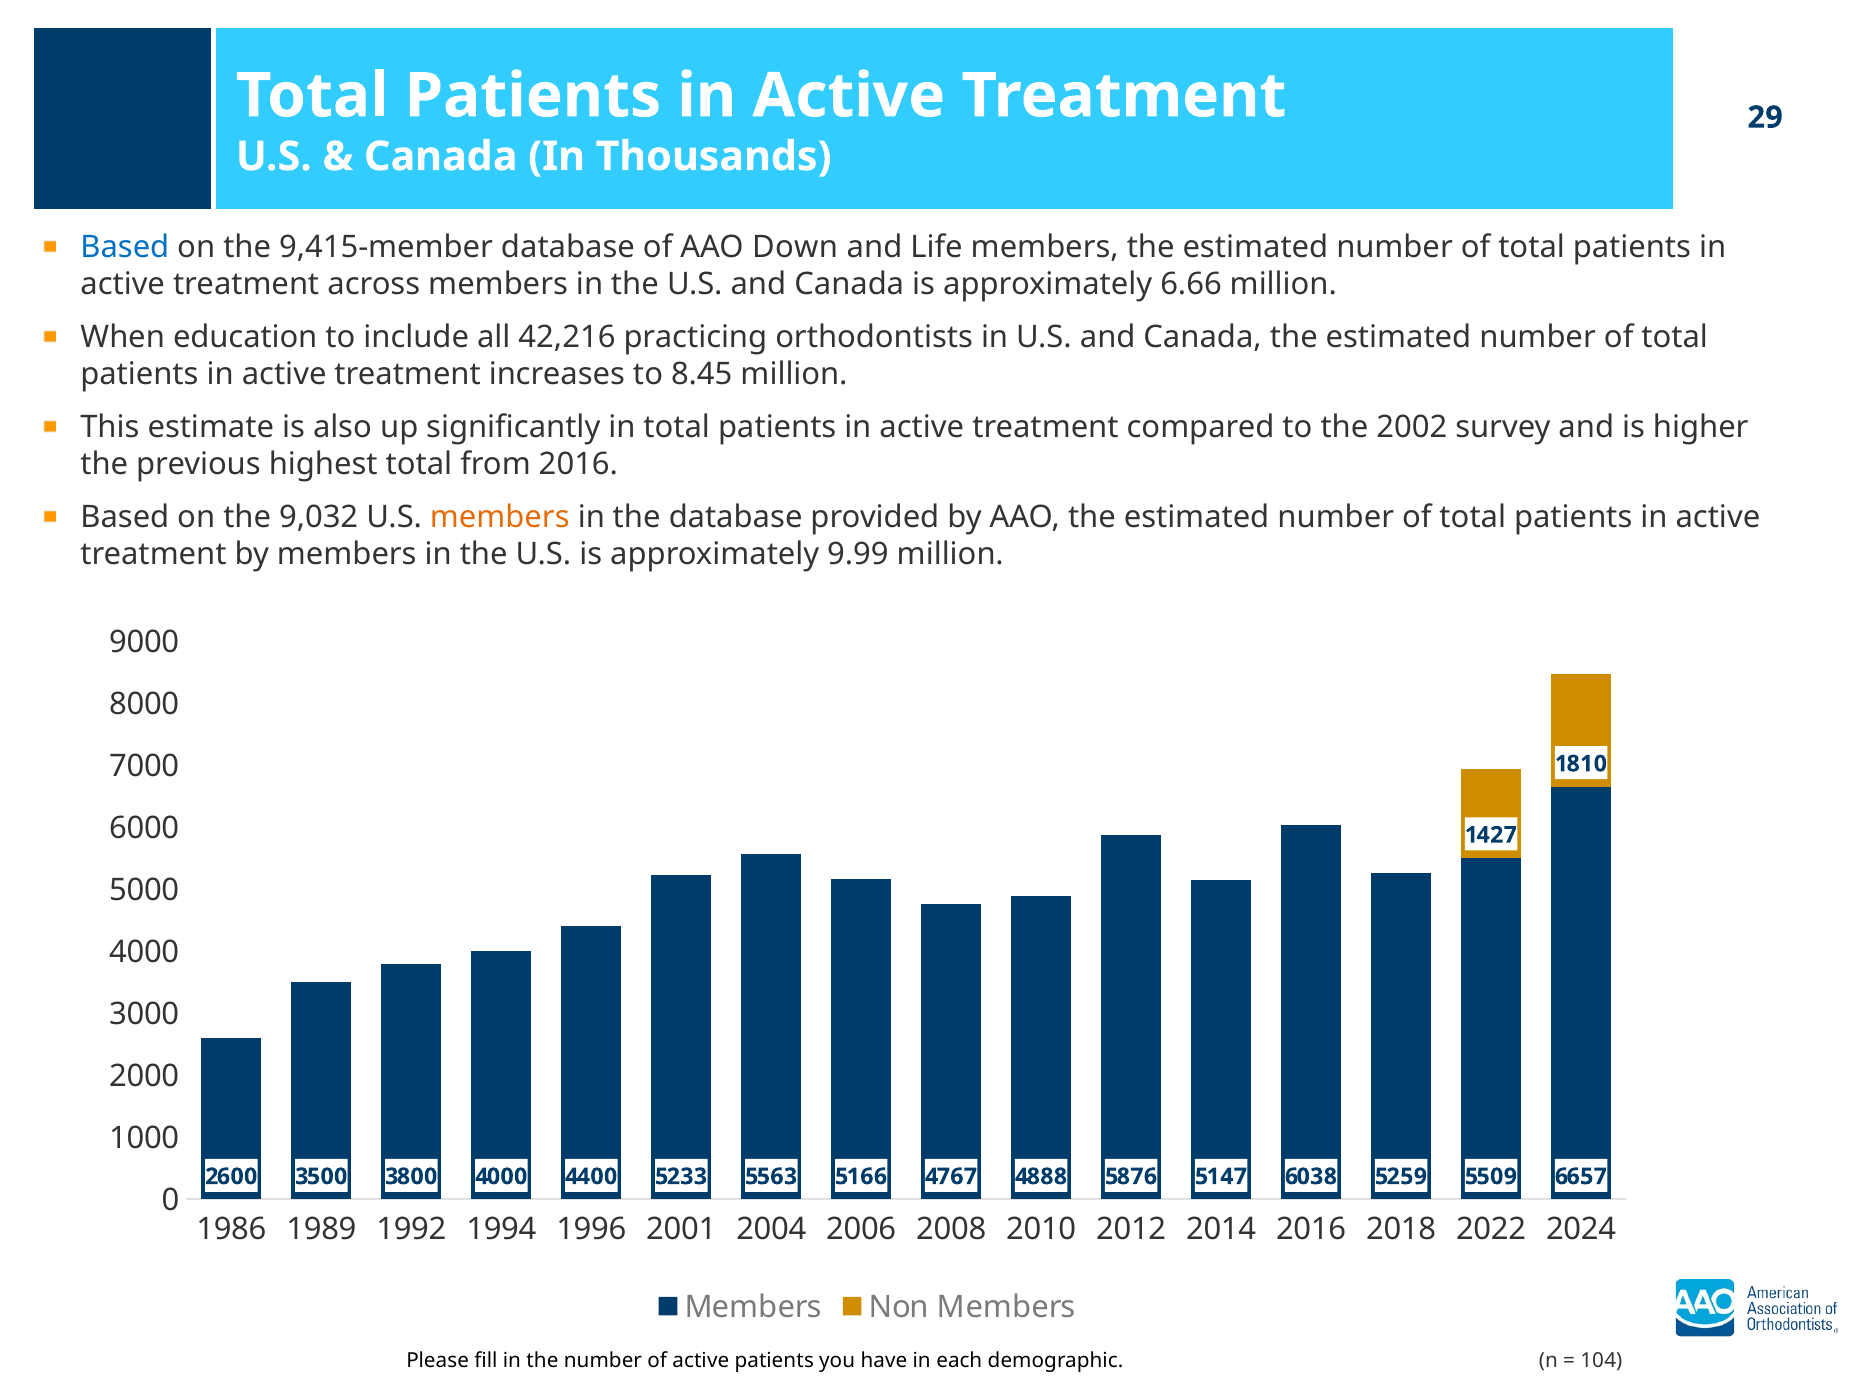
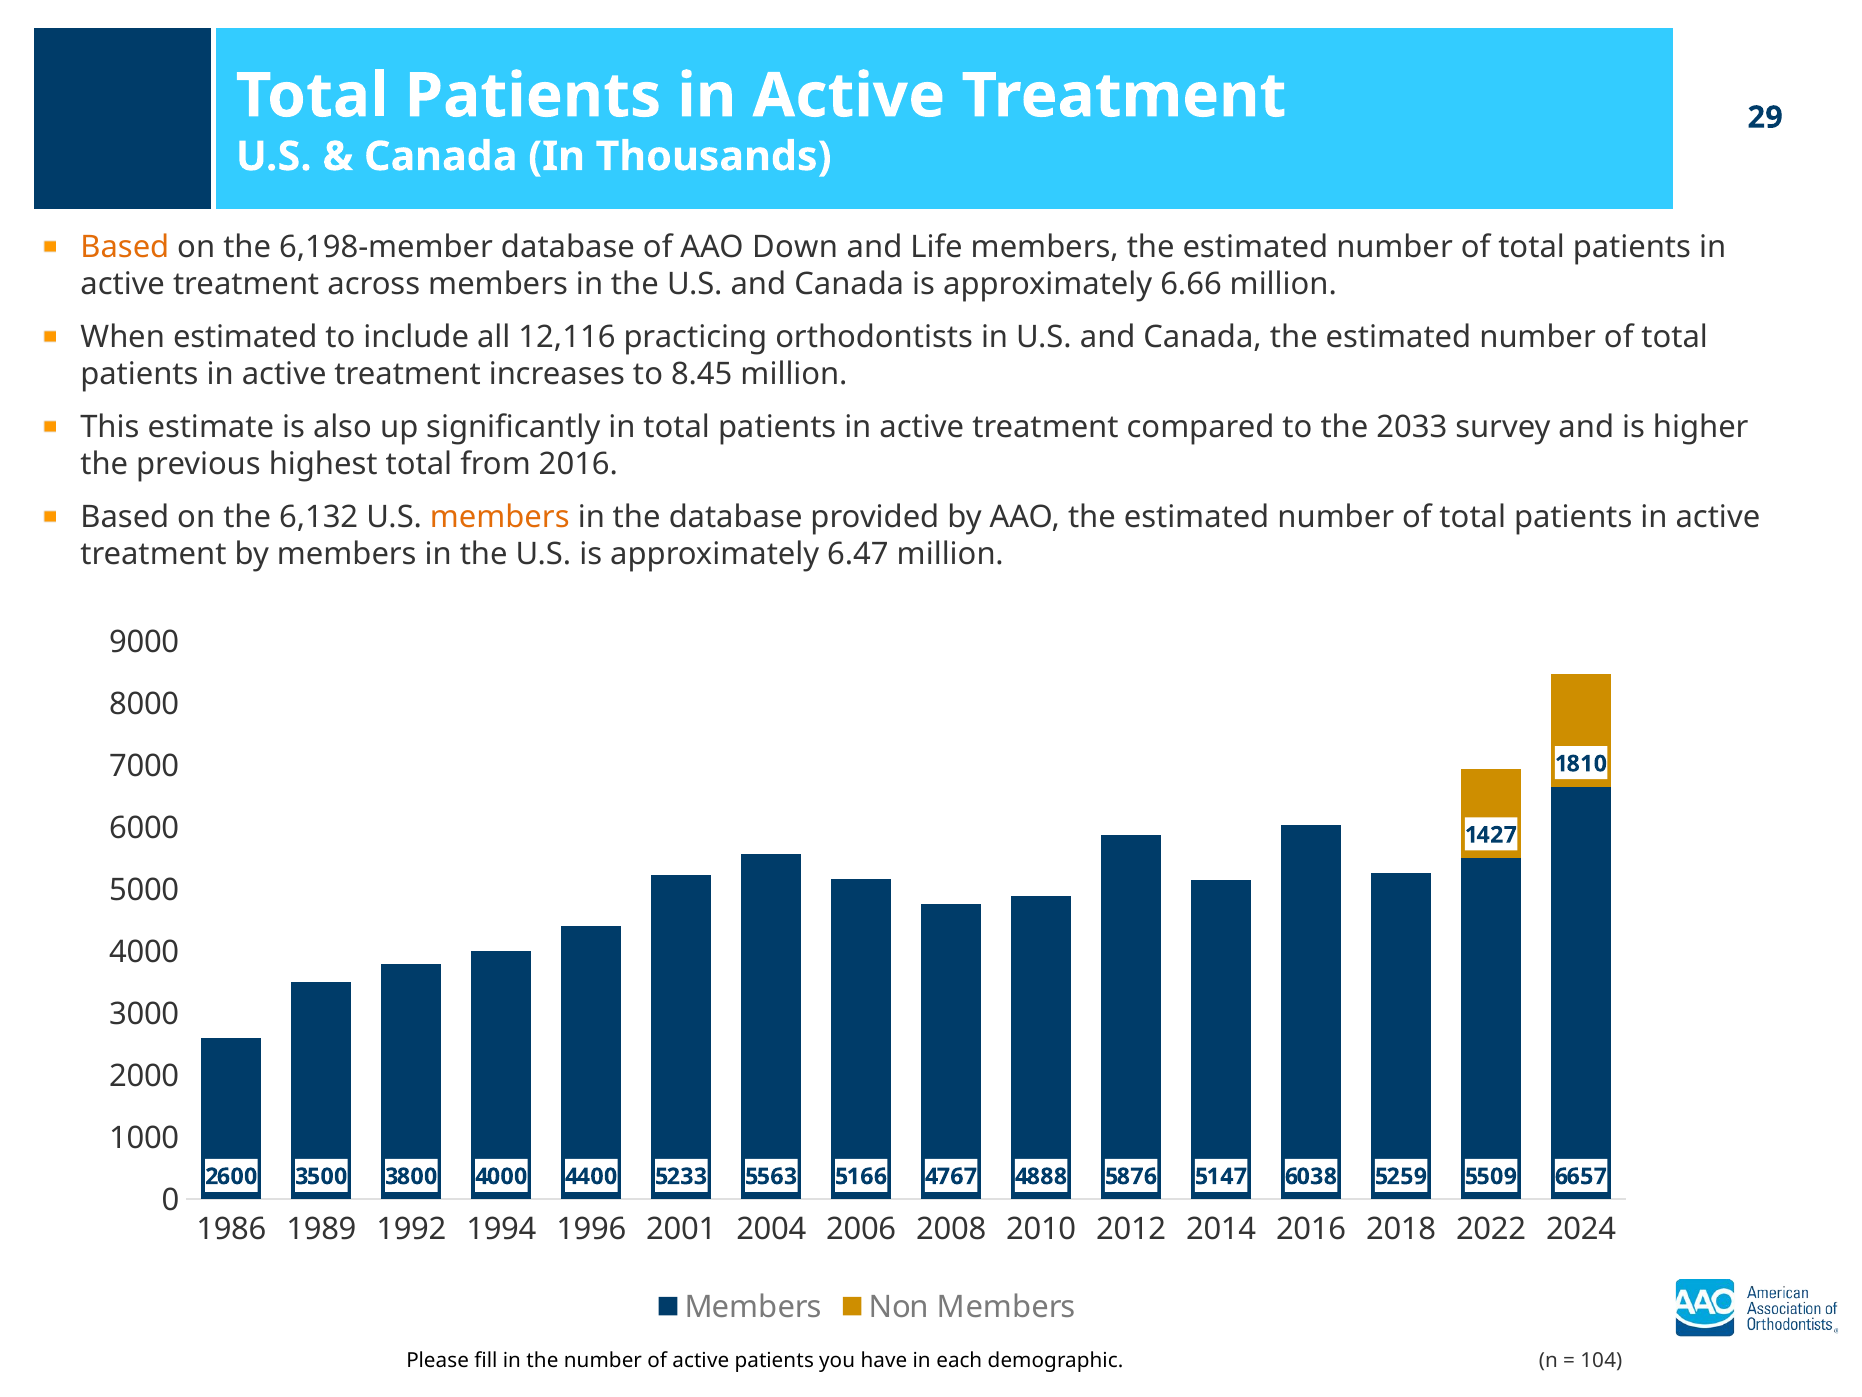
Based colour: blue -> orange (125, 247)
9,415-member: 9,415-member -> 6,198-member (386, 247)
When education: education -> estimated (245, 337)
42,216: 42,216 -> 12,116 (567, 337)
2002: 2002 -> 2033 (1412, 427)
9,032: 9,032 -> 6,132 (319, 517)
9.99: 9.99 -> 6.47 (858, 554)
